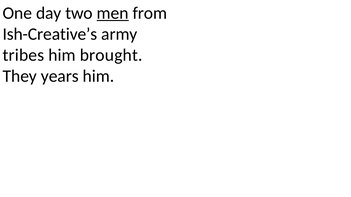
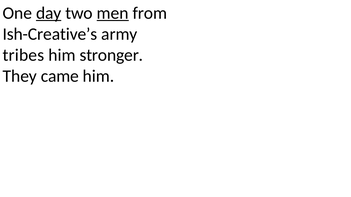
day underline: none -> present (49, 13)
brought: brought -> stronger (111, 55)
years: years -> came (60, 76)
